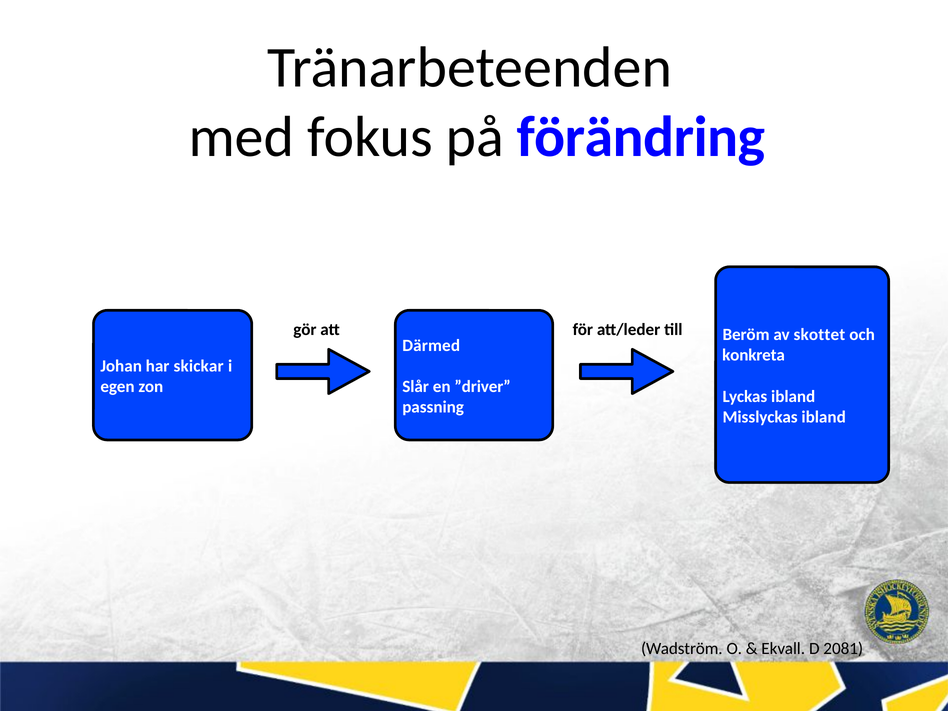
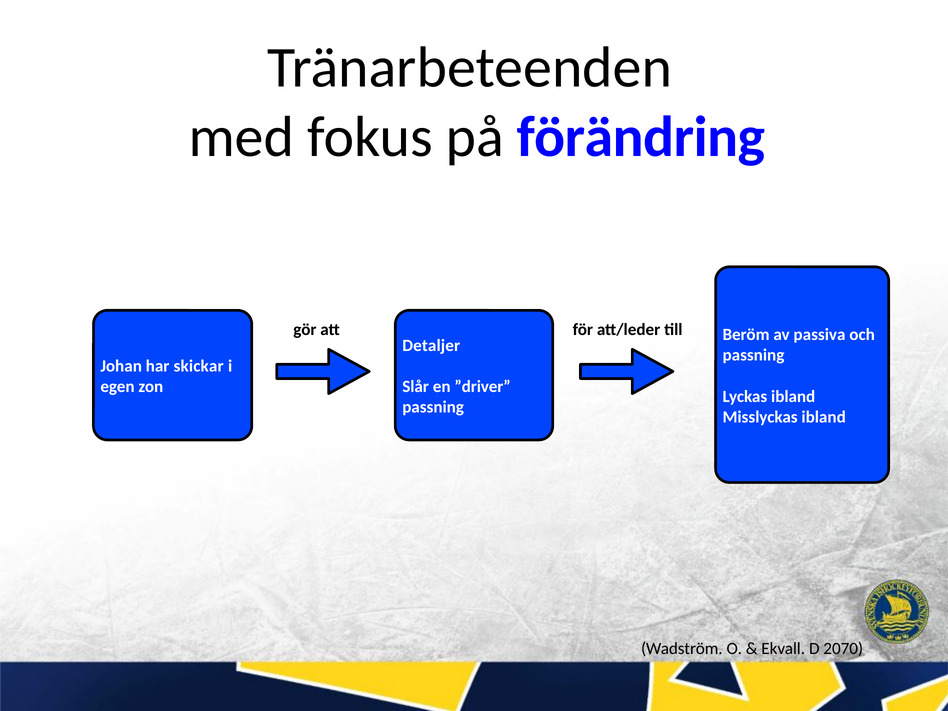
skottet: skottet -> passiva (820, 335)
Därmed: Därmed -> Detaljer (431, 345)
konkreta: konkreta -> passning (753, 355)
2081: 2081 -> 2070 (843, 649)
